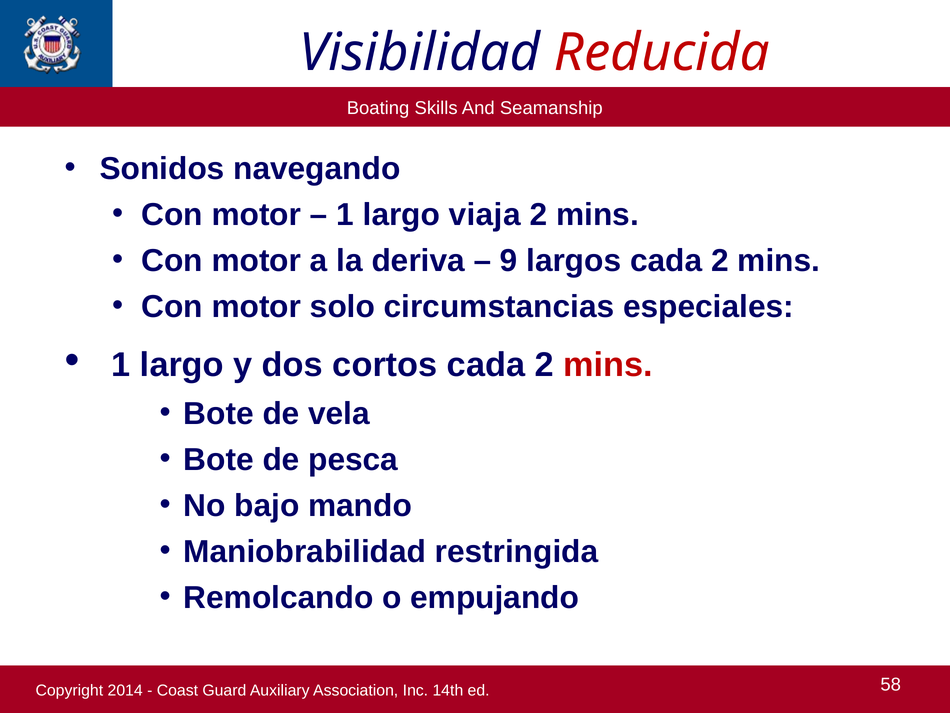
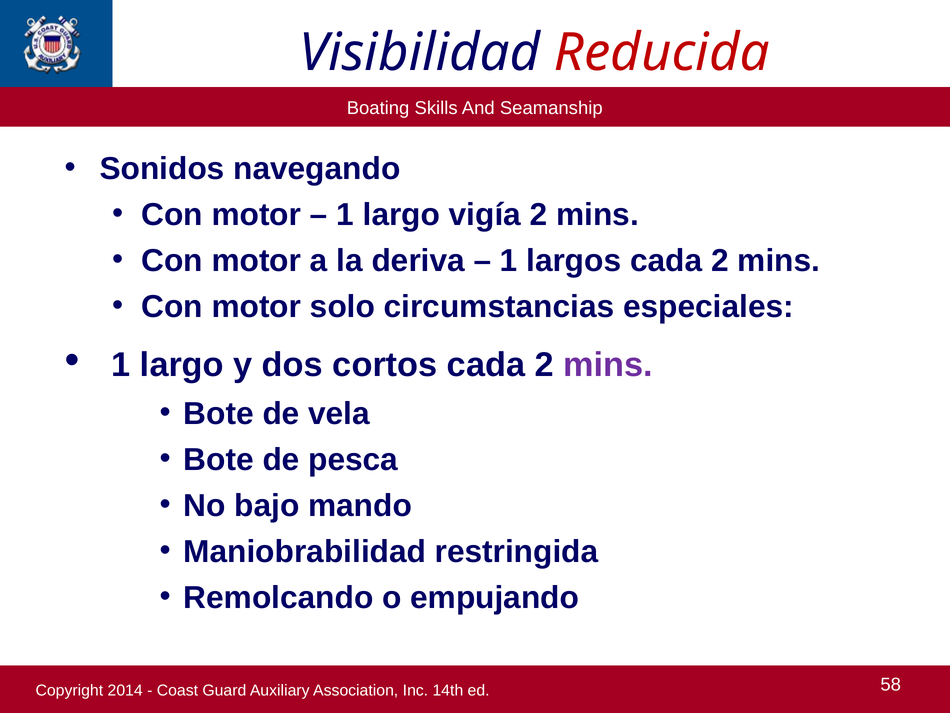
viaja: viaja -> vigía (485, 214)
9: 9 -> 1 (509, 260)
mins colour: red -> purple (608, 365)
